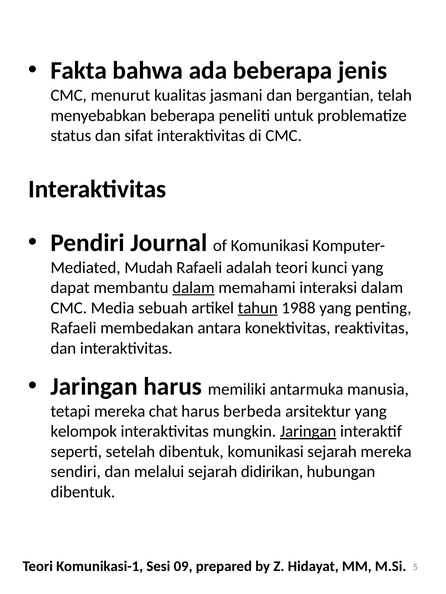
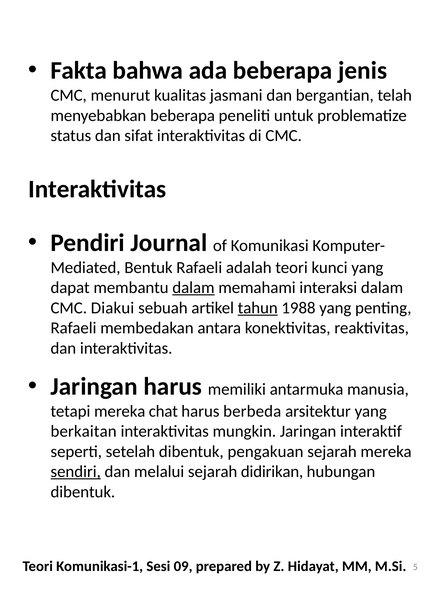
Mudah: Mudah -> Bentuk (149, 268)
Media: Media -> Diakui (113, 308)
kelompok: kelompok -> berkaitan (84, 432)
Jaringan underline: present -> none (308, 432)
dibentuk komunikasi: komunikasi -> pengakuan (266, 452)
sendiri underline: none -> present (76, 472)
